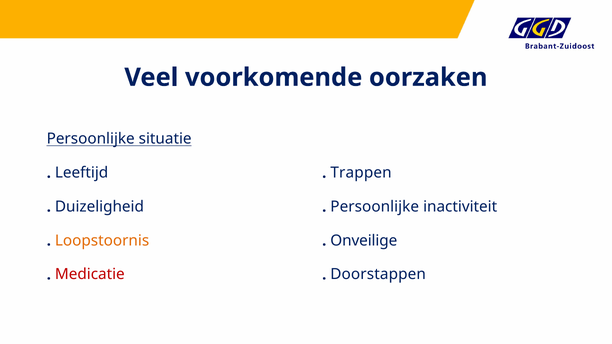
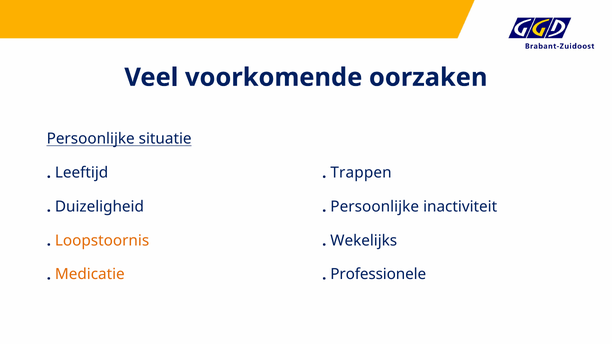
Onveilige: Onveilige -> Wekelijks (364, 241)
Medicatie colour: red -> orange (90, 275)
Doorstappen: Doorstappen -> Professionele (378, 275)
